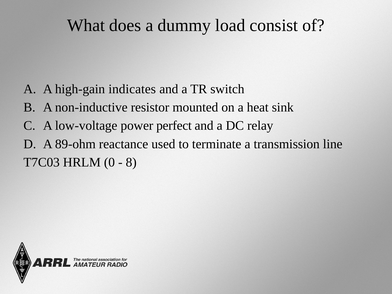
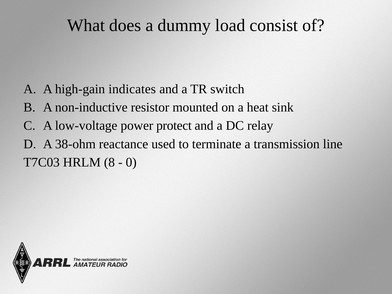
perfect: perfect -> protect (174, 126)
89-ohm: 89-ohm -> 38-ohm (75, 144)
0: 0 -> 8 (109, 162)
8: 8 -> 0 (131, 162)
